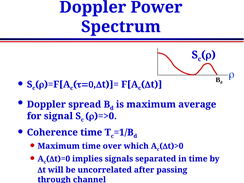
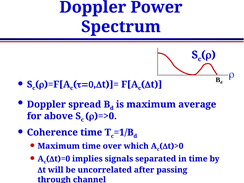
signal: signal -> above (58, 116)
